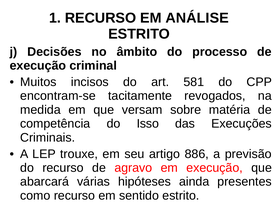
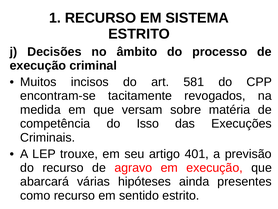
ANÁLISE: ANÁLISE -> SISTEMA (197, 18)
886: 886 -> 401 (197, 154)
